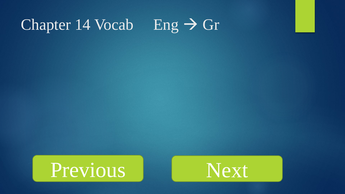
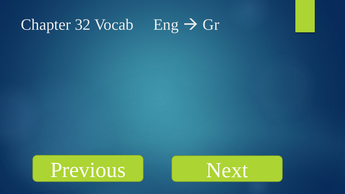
14: 14 -> 32 (83, 25)
